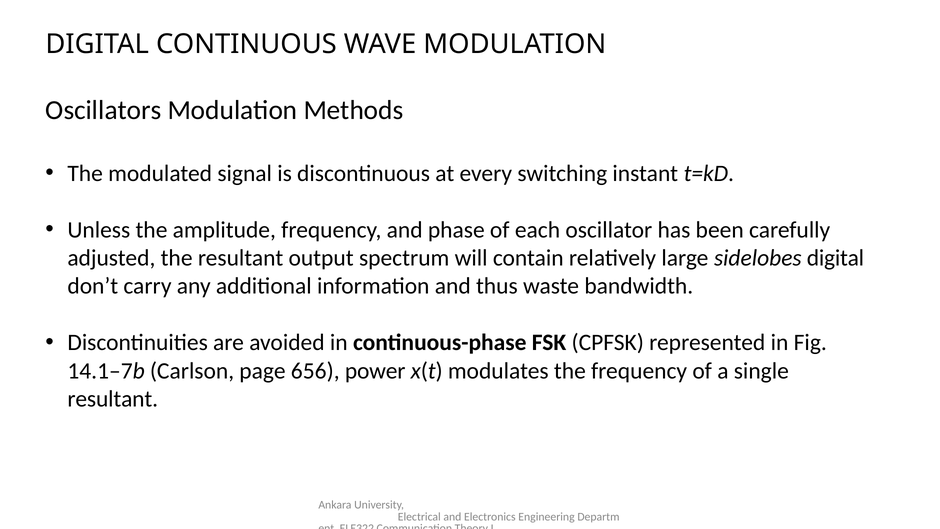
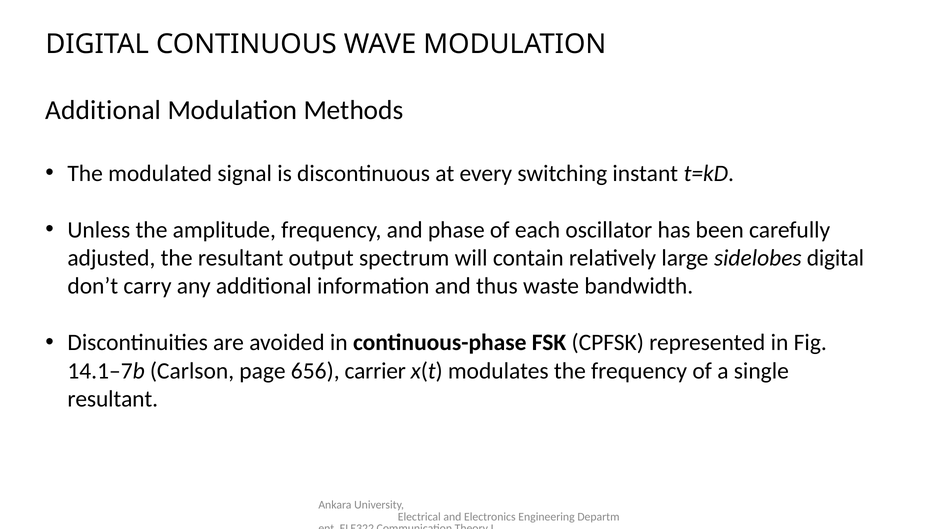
Oscillators: Oscillators -> Additional (103, 110)
power: power -> carrier (375, 371)
